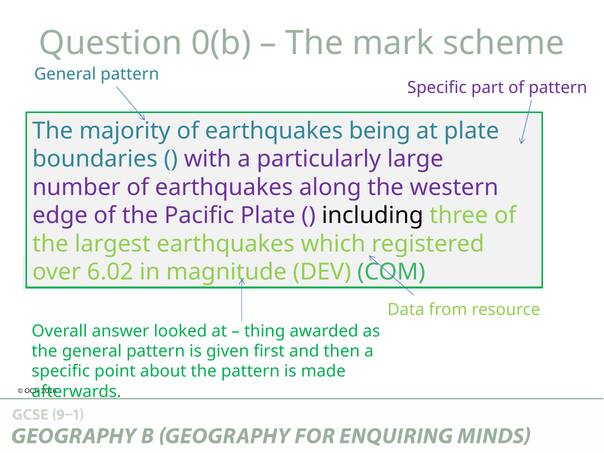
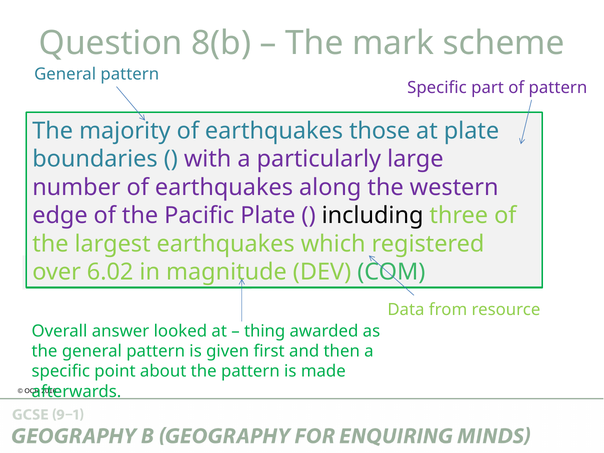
0(b: 0(b -> 8(b (221, 43)
being: being -> those (380, 131)
